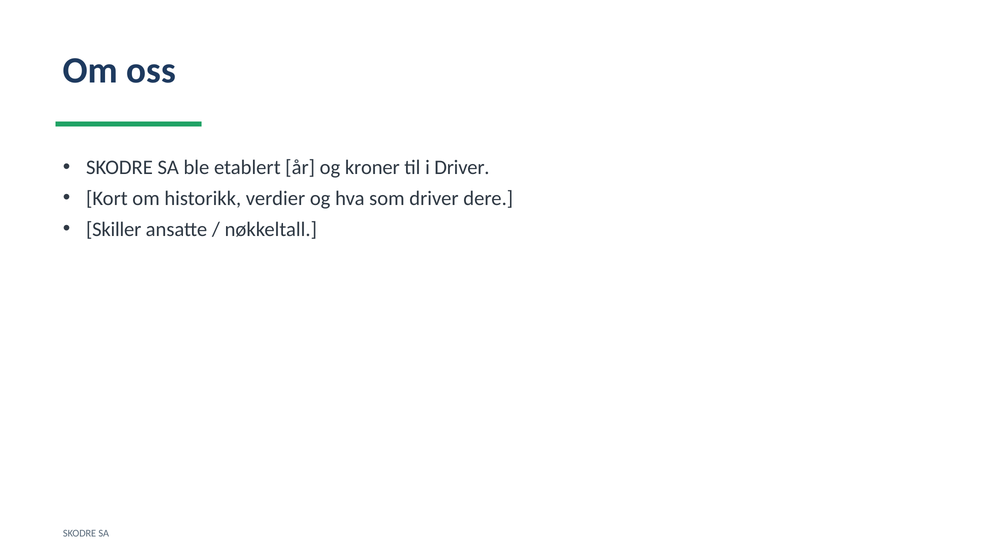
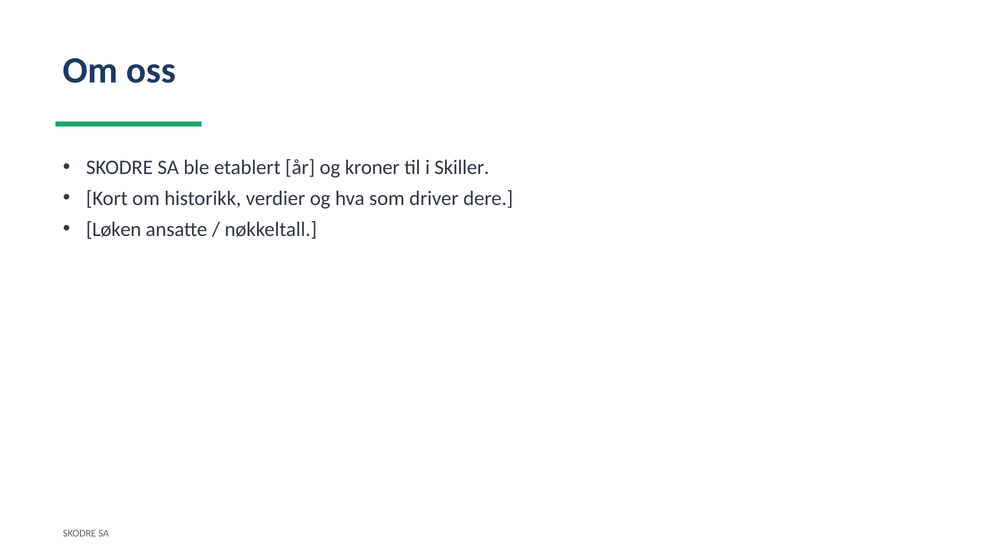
i Driver: Driver -> Skiller (462, 168)
Skiller: Skiller -> Løken (114, 229)
